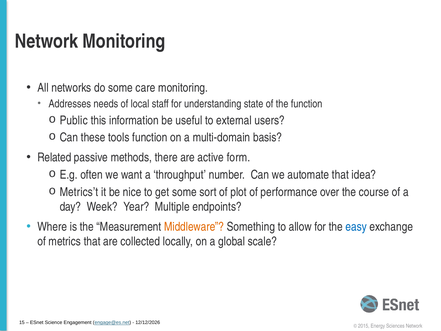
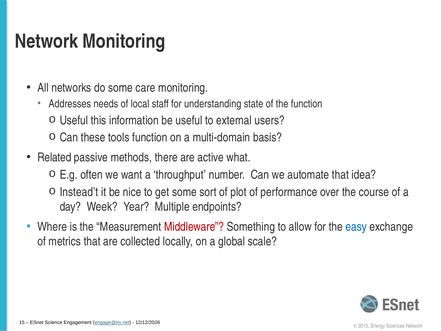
Public: Public -> Useful (74, 120)
form: form -> what (239, 157)
Metrics’t: Metrics’t -> Instead’t (79, 192)
Middleware colour: orange -> red (194, 227)
